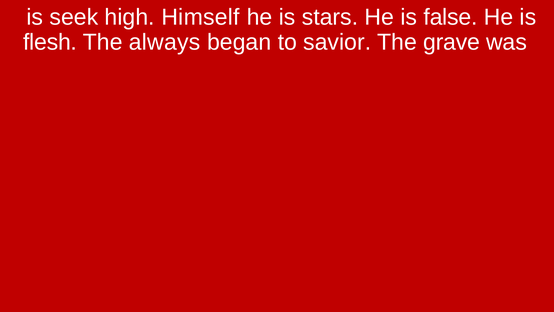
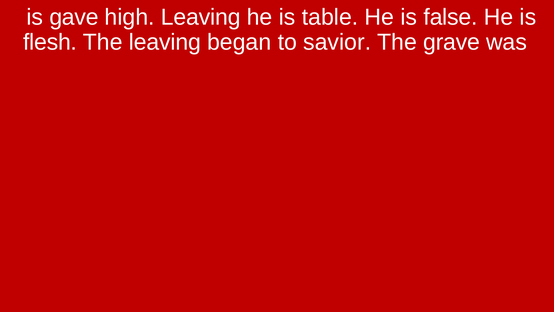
seek: seek -> gave (74, 17)
high Himself: Himself -> Leaving (201, 17)
stars: stars -> table (330, 17)
The always: always -> leaving (165, 42)
